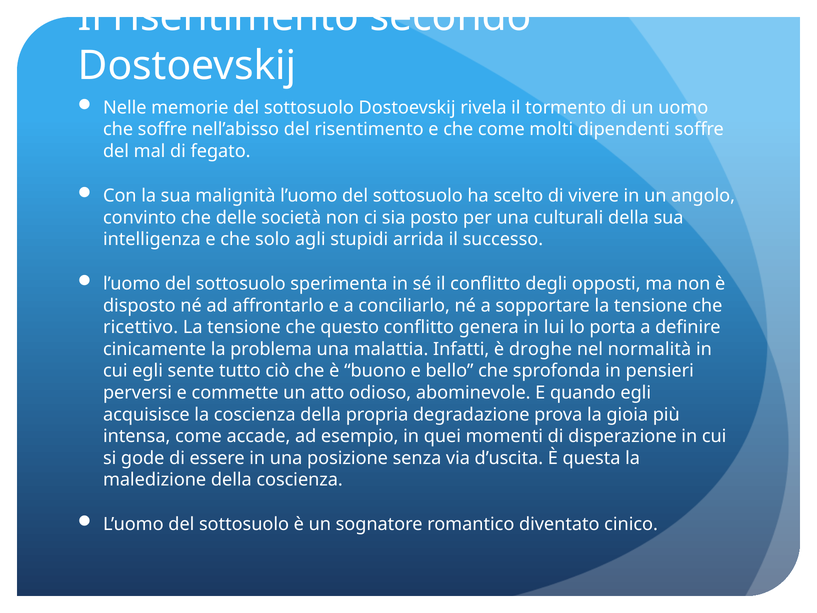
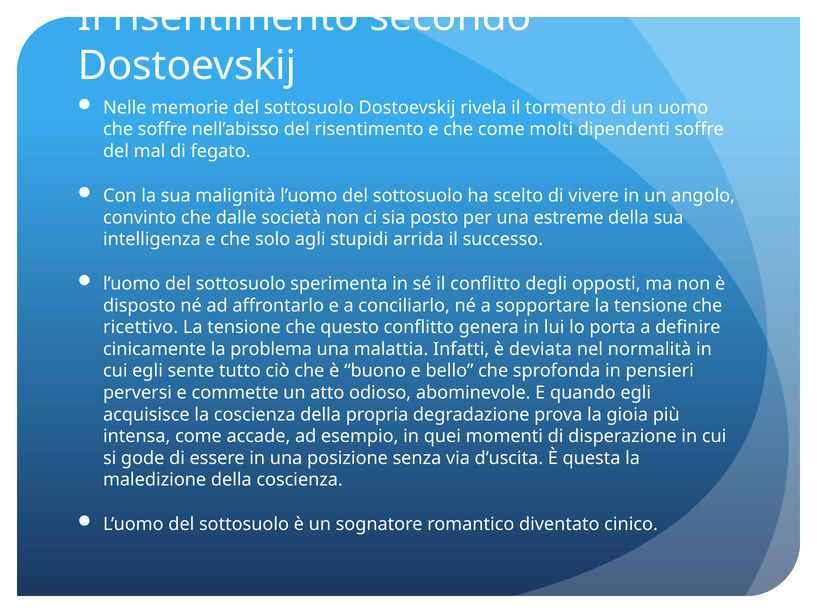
delle: delle -> dalle (236, 217)
culturali: culturali -> estreme (569, 217)
droghe: droghe -> deviata (540, 349)
